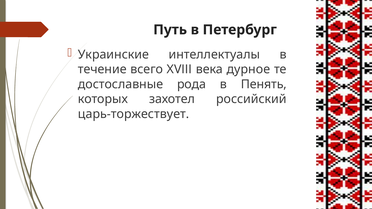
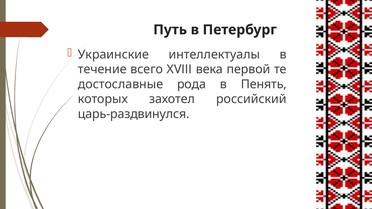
дурное: дурное -> первой (248, 69)
царь-торжествует: царь-торжествует -> царь-раздвинулся (134, 114)
